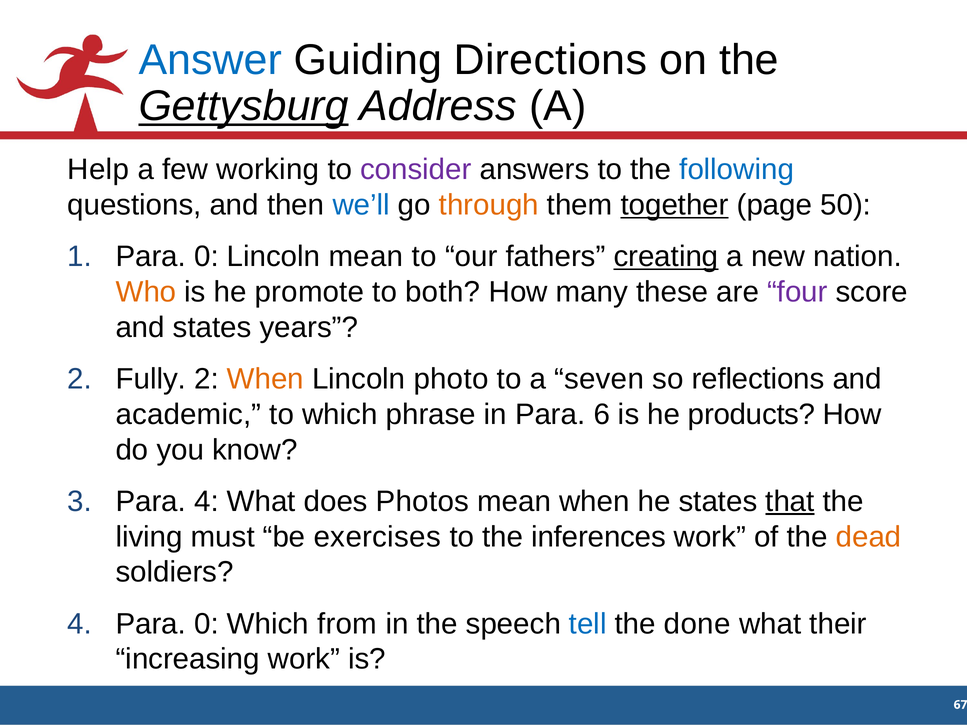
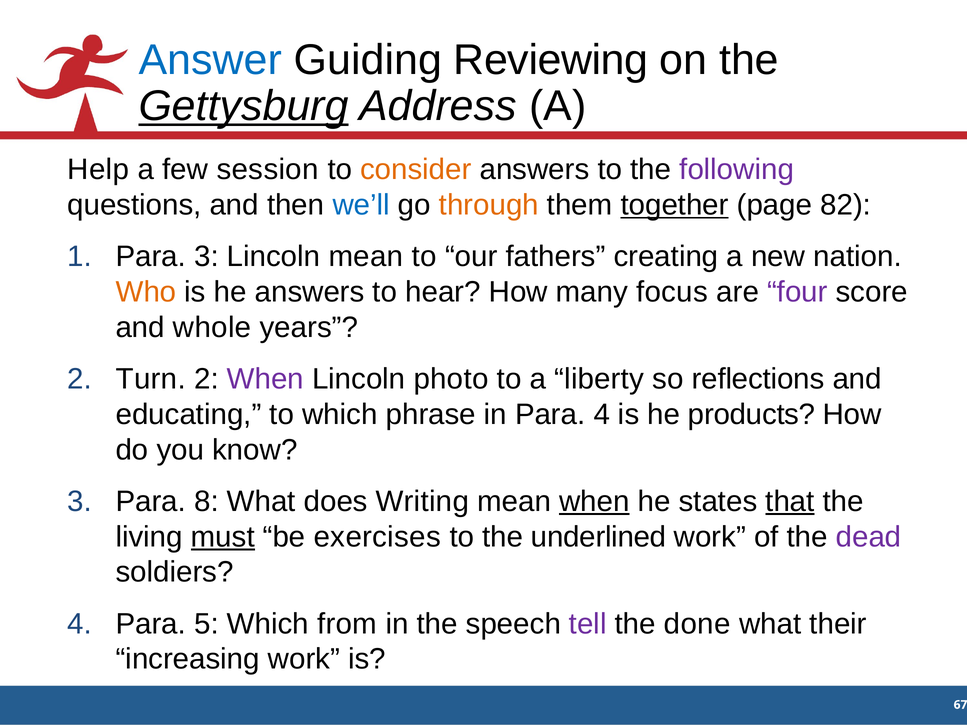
Directions: Directions -> Reviewing (551, 60)
working: working -> session (268, 170)
consider colour: purple -> orange (416, 170)
following colour: blue -> purple (737, 170)
50: 50 -> 82 (846, 205)
1 Para 0: 0 -> 3 (207, 257)
creating underline: present -> none (666, 257)
he promote: promote -> answers (310, 292)
both: both -> hear (443, 292)
these: these -> focus (672, 292)
and states: states -> whole (212, 327)
Fully: Fully -> Turn (151, 379)
When colour: orange -> purple (265, 379)
seven: seven -> liberty (599, 379)
academic: academic -> educating (189, 415)
Para 6: 6 -> 4 (602, 415)
Para 4: 4 -> 8 (207, 502)
Photos: Photos -> Writing (422, 502)
when underline: none -> present (594, 502)
must underline: none -> present (223, 537)
inferences: inferences -> underlined (599, 537)
dead colour: orange -> purple (869, 537)
0: 0 -> 5 (207, 624)
tell colour: blue -> purple (588, 624)
